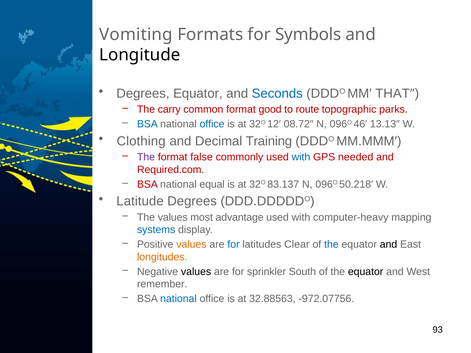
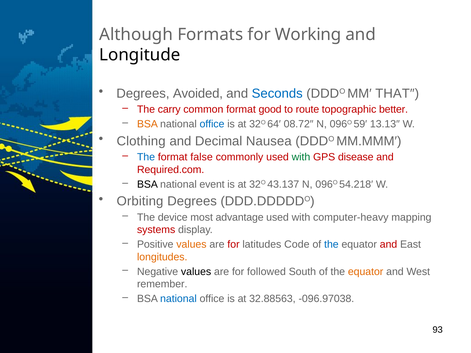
Vomiting: Vomiting -> Although (136, 35)
Symbols: Symbols -> Working (308, 35)
Degrees Equator: Equator -> Avoided (198, 94)
parks: parks -> better (394, 110)
BSA colour: blue -> orange (147, 124)
12′: 12′ -> 64′ (274, 124)
46′: 46′ -> 59′ (360, 124)
Training: Training -> Nausea (269, 141)
The colour: purple -> blue (146, 157)
with colour: blue -> green (301, 157)
needed: needed -> disease (356, 157)
BSA colour: red -> black (147, 184)
equal: equal -> event (212, 184)
83.137: 83.137 -> 43.137 (283, 184)
50.218′: 50.218′ -> 54.218′ (356, 184)
Latitude: Latitude -> Orbiting (140, 201)
The values: values -> device (173, 217)
systems colour: blue -> red (156, 230)
for colour: blue -> red (233, 245)
Clear: Clear -> Code (297, 245)
and colour: black -> red (389, 245)
sprinkler: sprinkler -> followed (266, 272)
equator colour: black -> orange (366, 272)
-972.07756: -972.07756 -> -096.97038 (326, 299)
